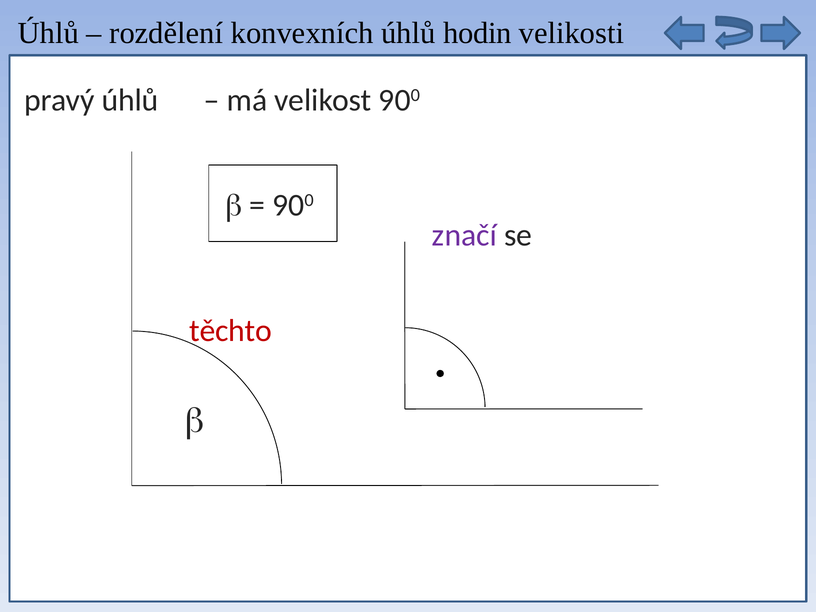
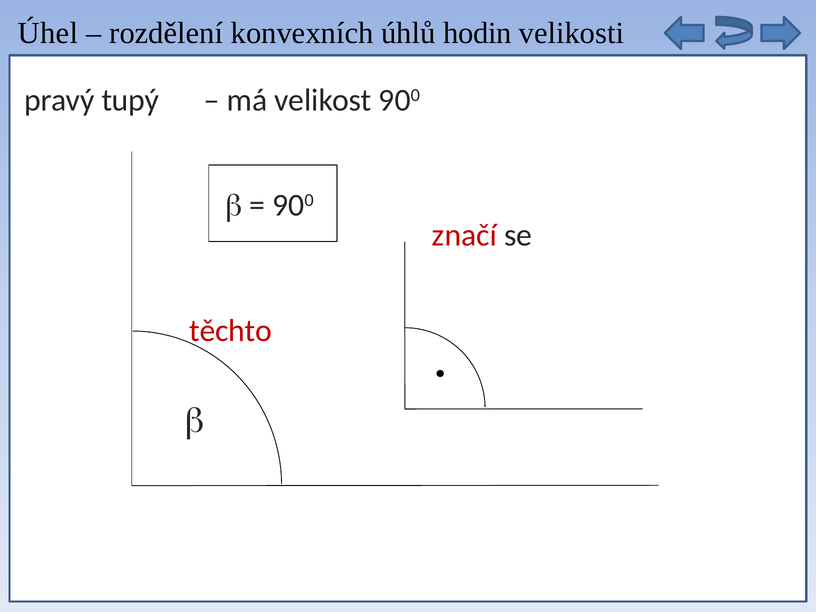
Úhlů: Úhlů -> Úhel (48, 33)
pravý úhlů: úhlů -> tupý (130, 100)
značí colour: purple -> red (464, 235)
